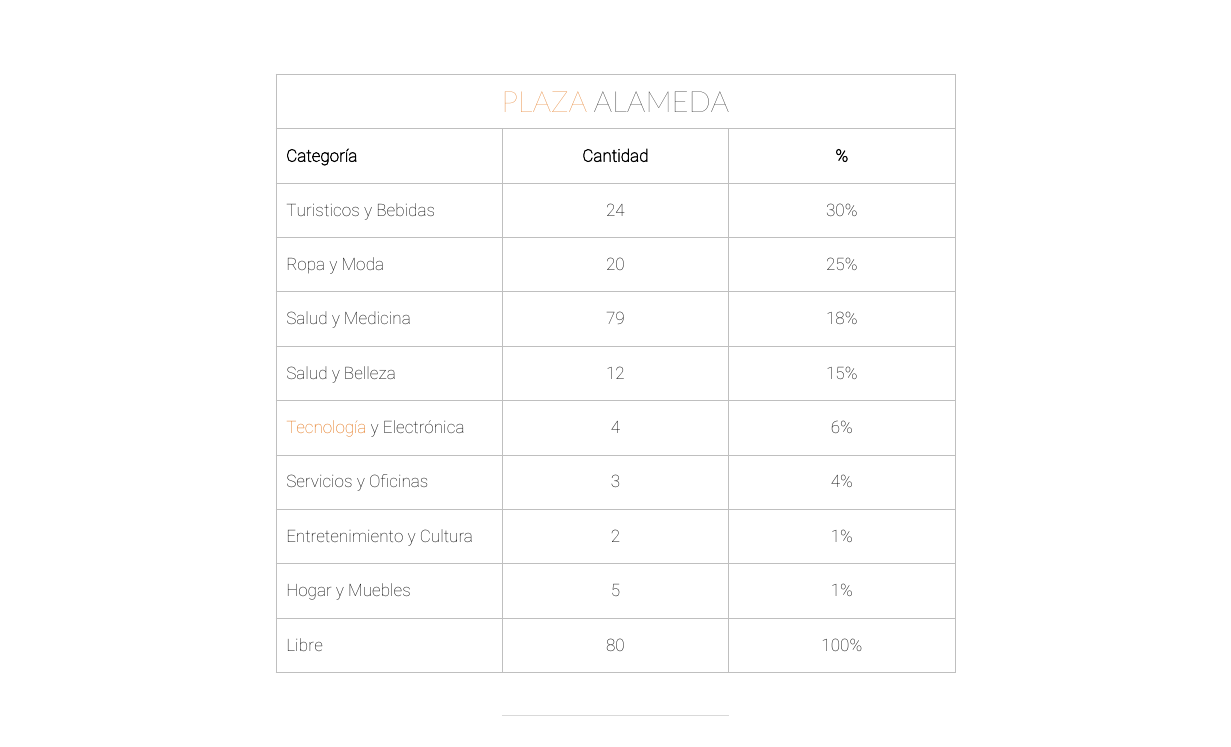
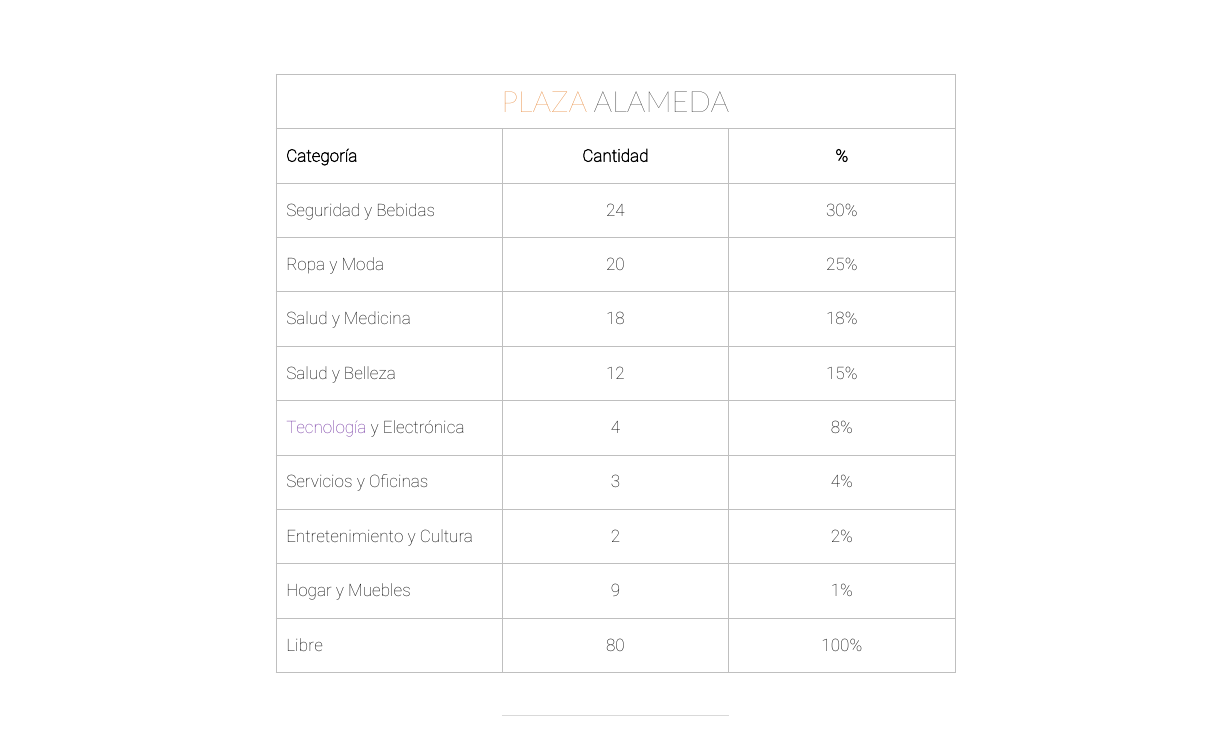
Turisticos: Turisticos -> Seguridad (323, 210)
79: 79 -> 18 (615, 319)
Tecnología colour: orange -> purple (326, 428)
6%: 6% -> 8% (842, 428)
2 1%: 1% -> 2% (842, 537)
5: 5 -> 9 (615, 591)
